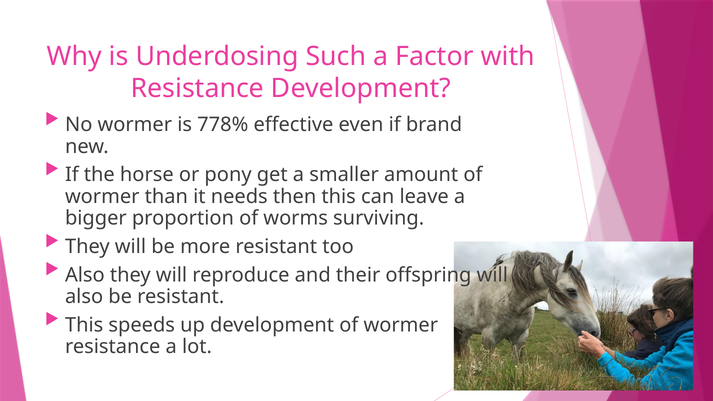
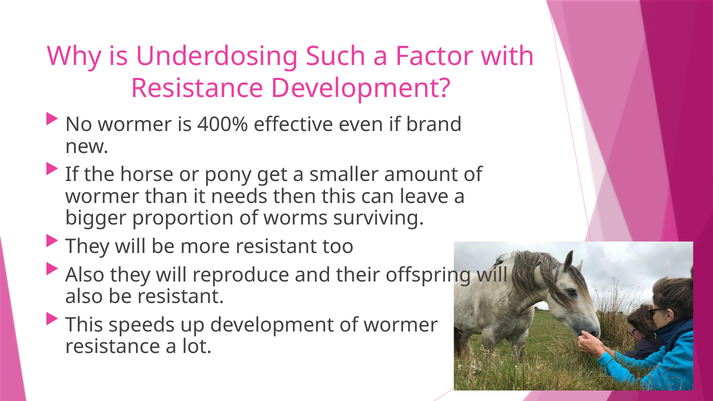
778%: 778% -> 400% (223, 125)
